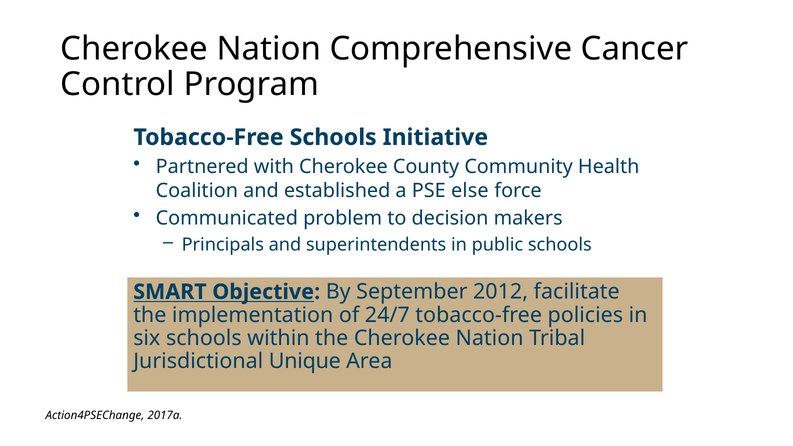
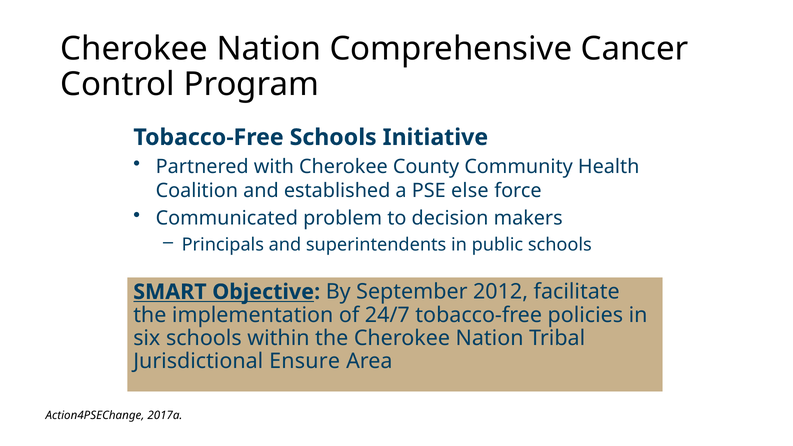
Unique: Unique -> Ensure (305, 361)
